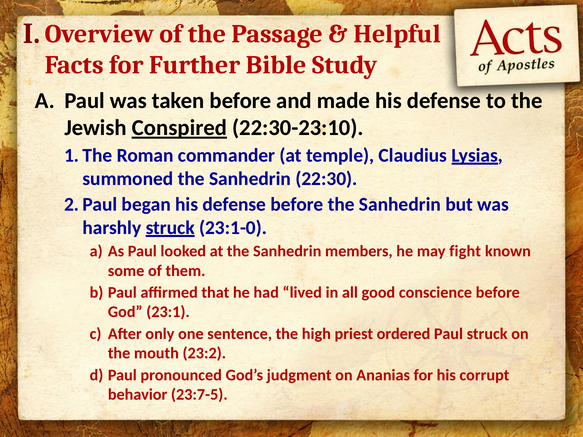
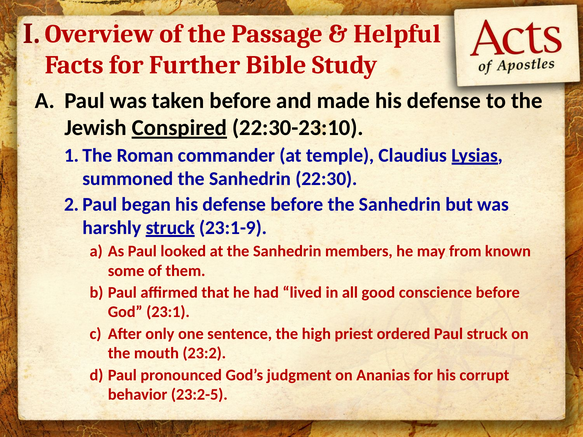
23:1-0: 23:1-0 -> 23:1-9 (233, 228)
fight: fight -> from (465, 251)
23:7-5: 23:7-5 -> 23:2-5 (199, 395)
